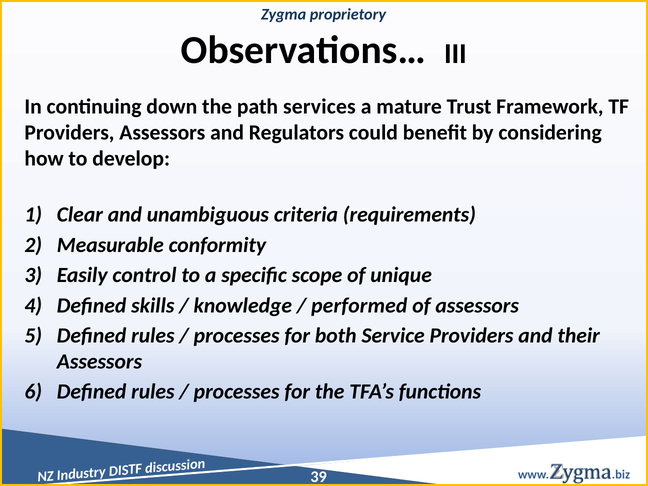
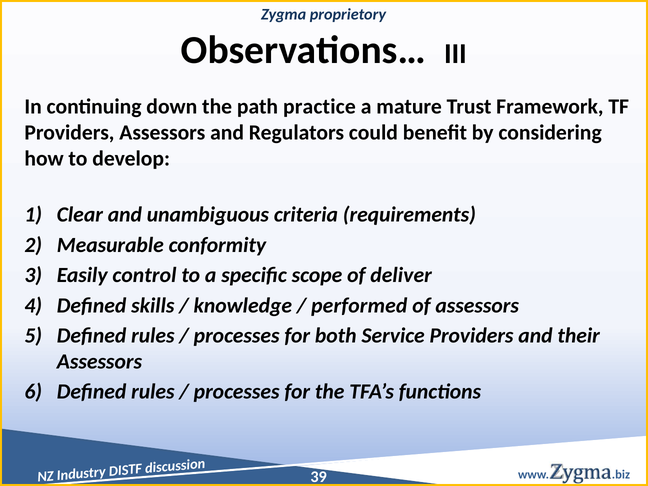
services: services -> practice (319, 107)
unique: unique -> deliver (401, 275)
